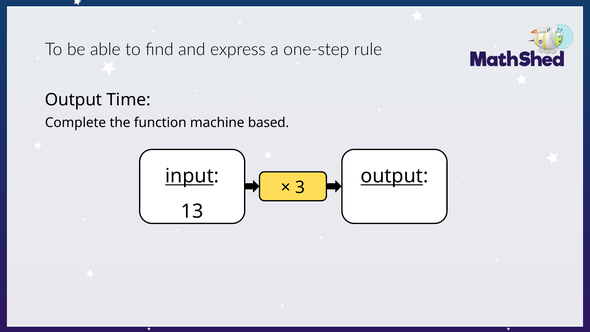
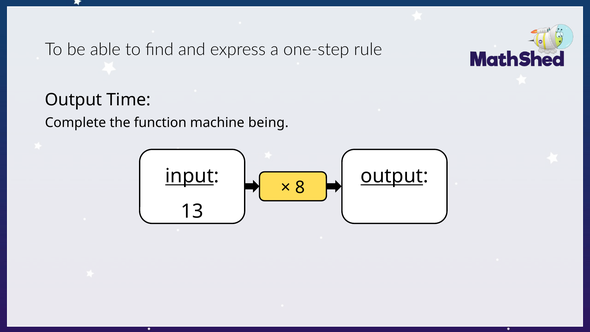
based: based -> being (268, 123)
3: 3 -> 8 (300, 187)
